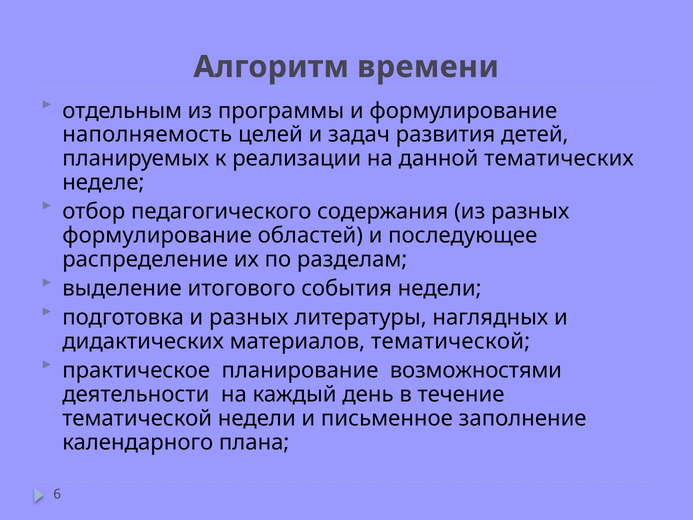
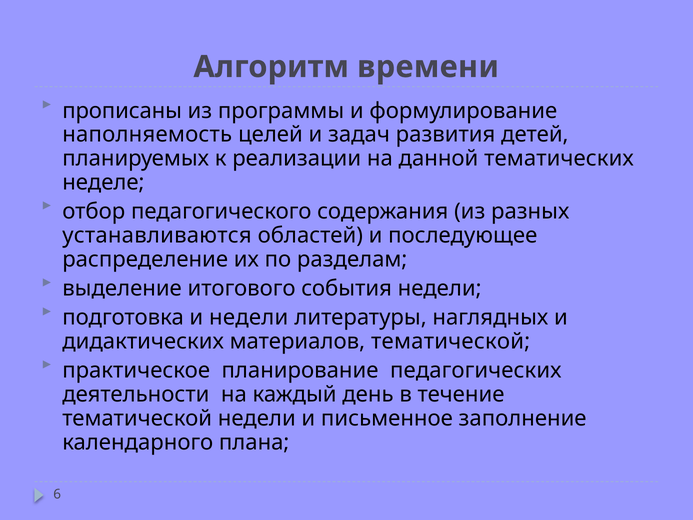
отдельным: отдельным -> прописаны (122, 111)
формулирование: формулирование -> устанавливаются (157, 235)
и разных: разных -> недели (249, 317)
возможностями: возможностями -> педагогических (476, 370)
